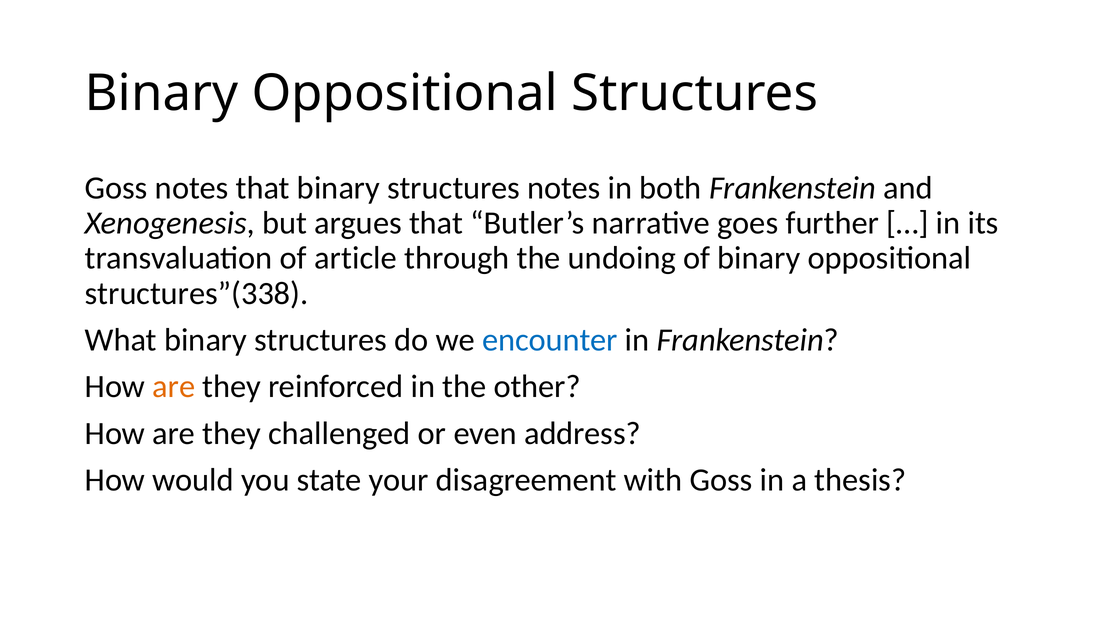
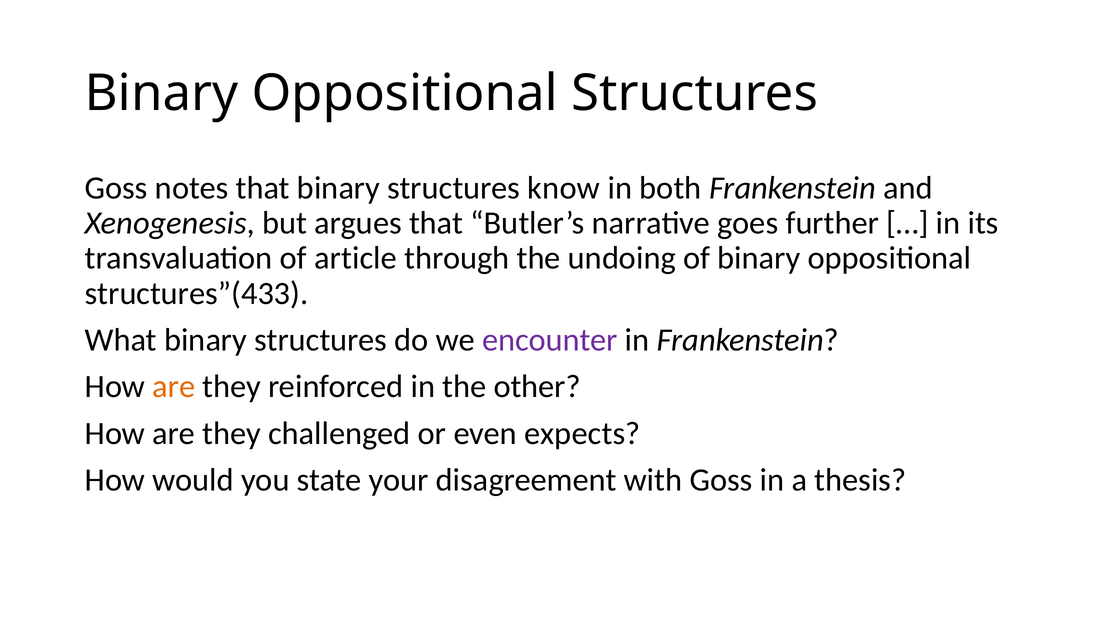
structures notes: notes -> know (564, 188)
structures”(338: structures”(338 -> structures”(433 (197, 293)
encounter colour: blue -> purple (550, 340)
address: address -> expects (582, 433)
